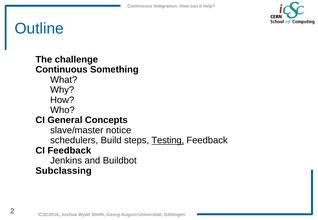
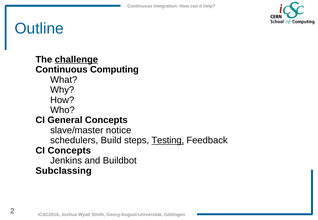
challenge underline: none -> present (76, 59)
Something: Something -> Computing (114, 70)
CI Feedback: Feedback -> Concepts (69, 151)
